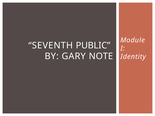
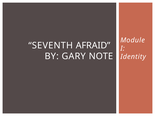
PUBLIC: PUBLIC -> AFRAID (93, 46)
